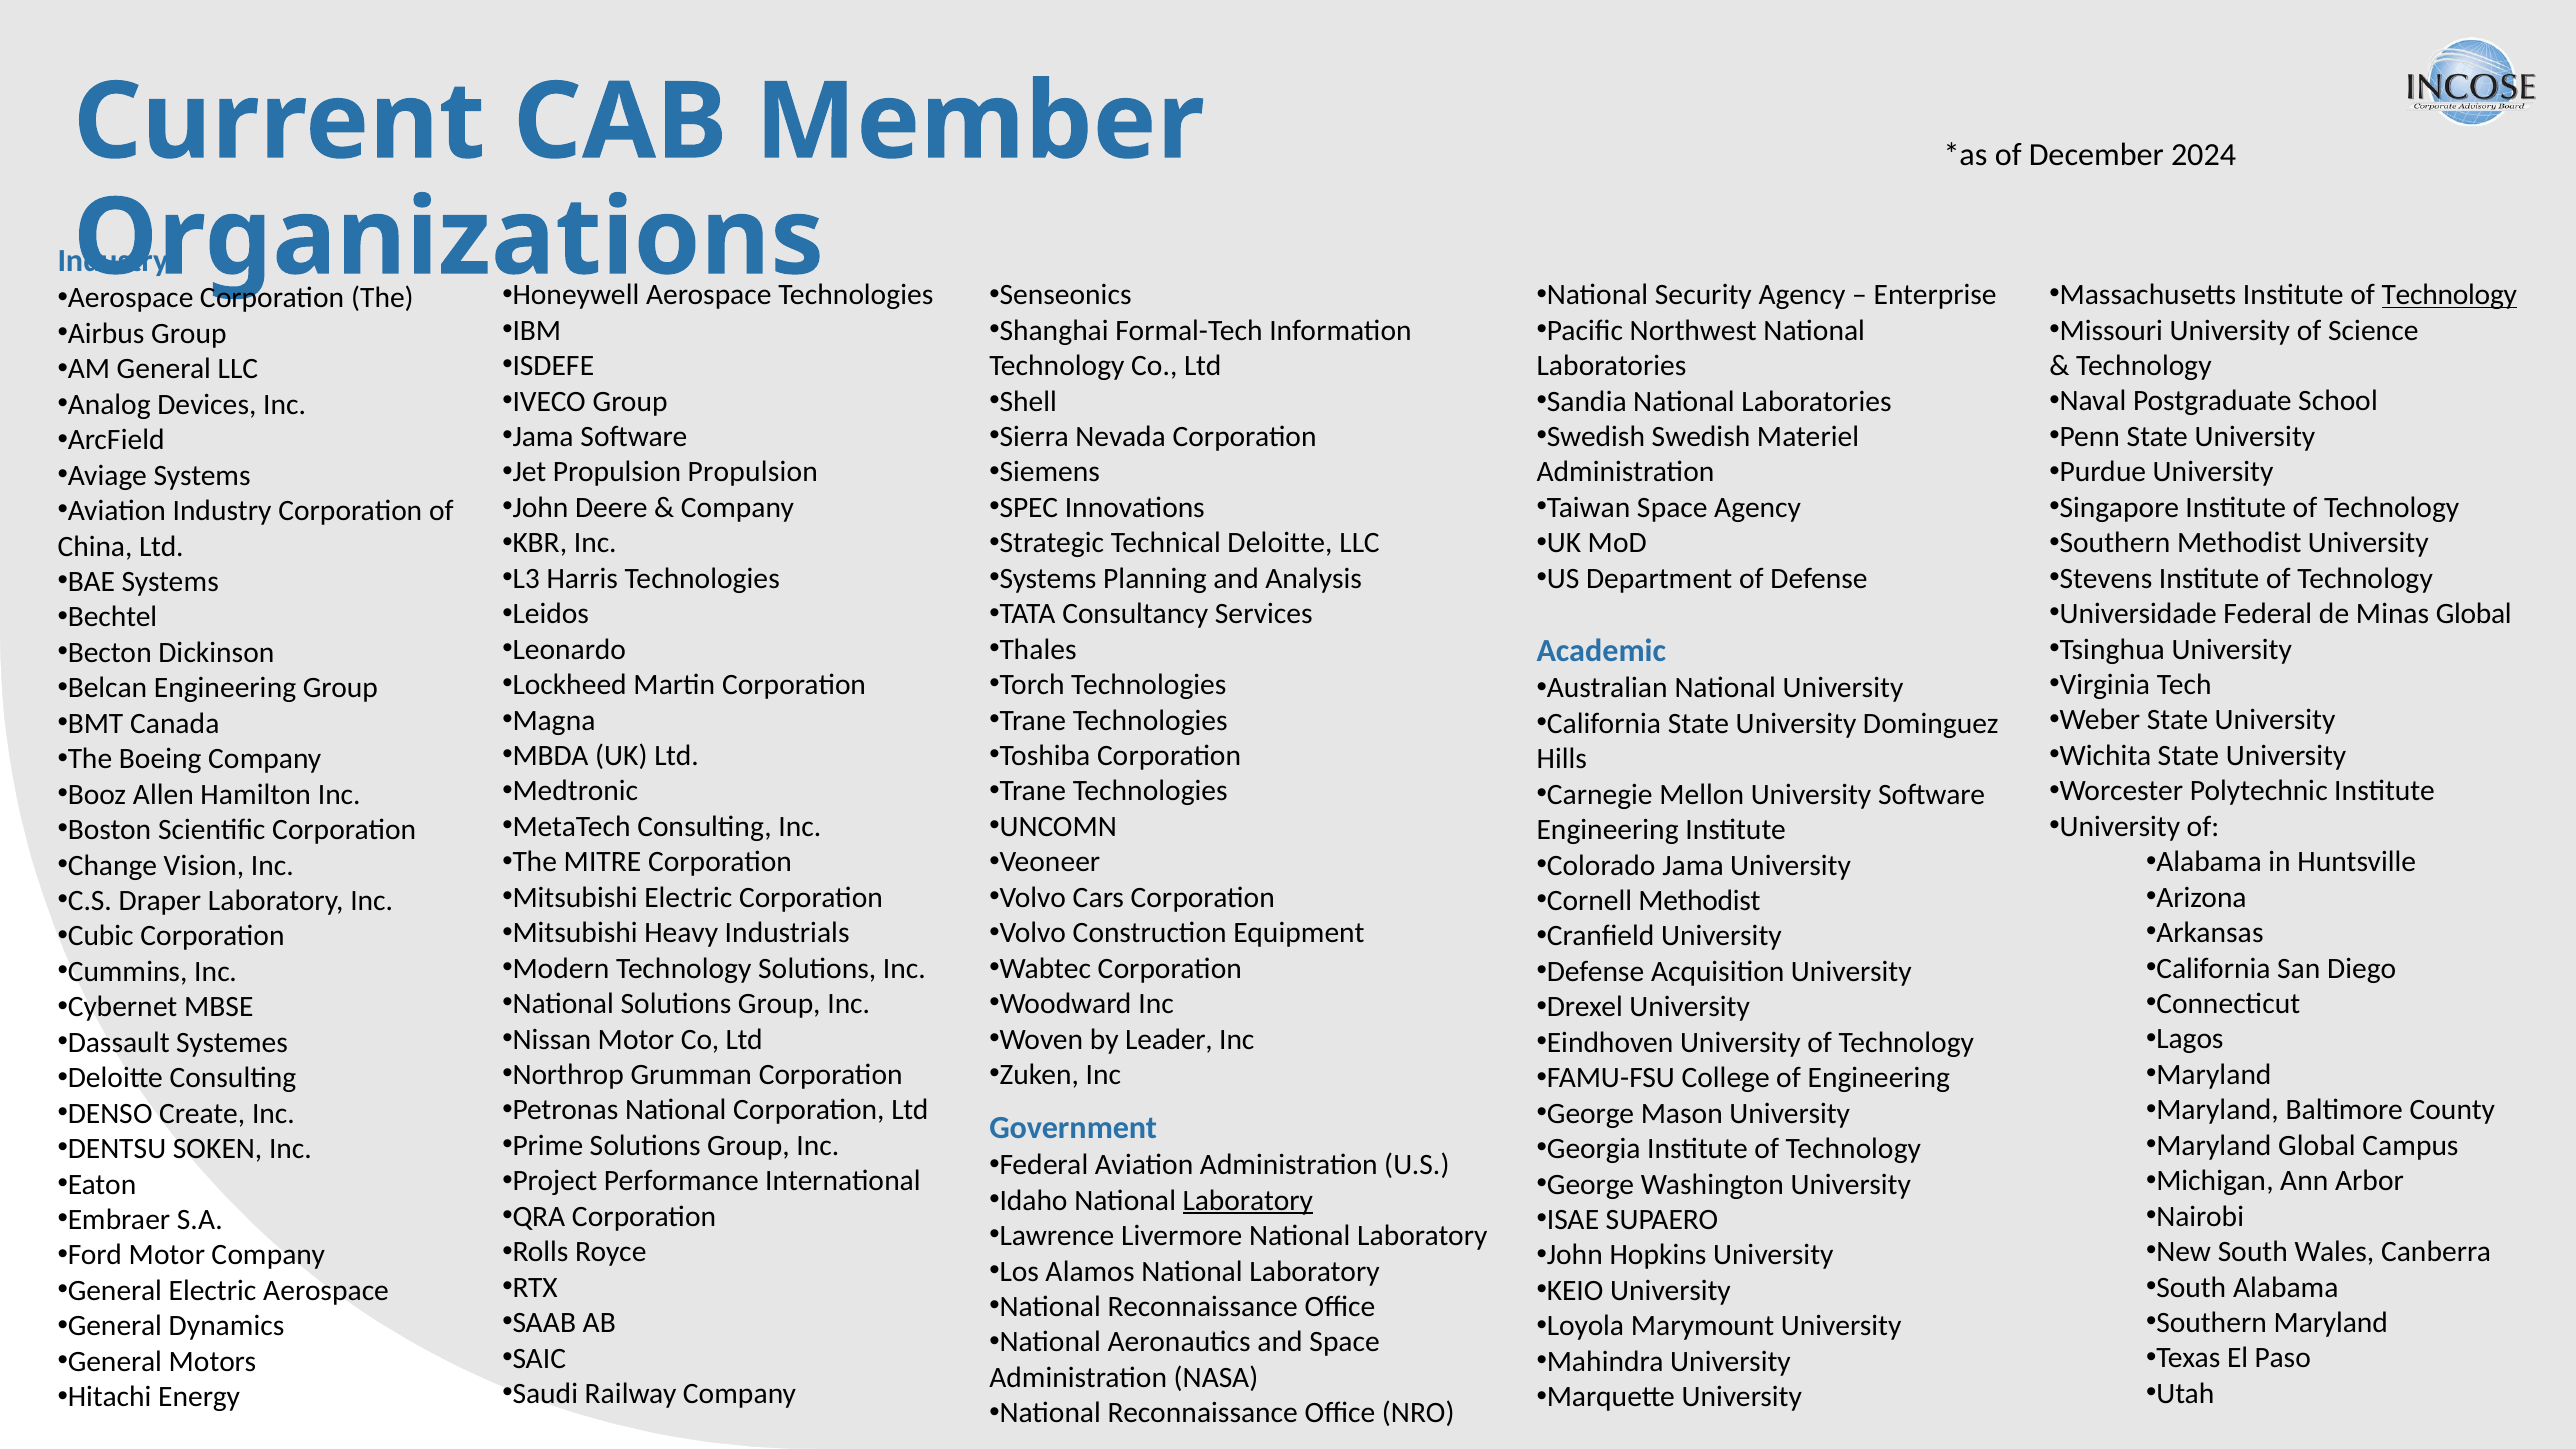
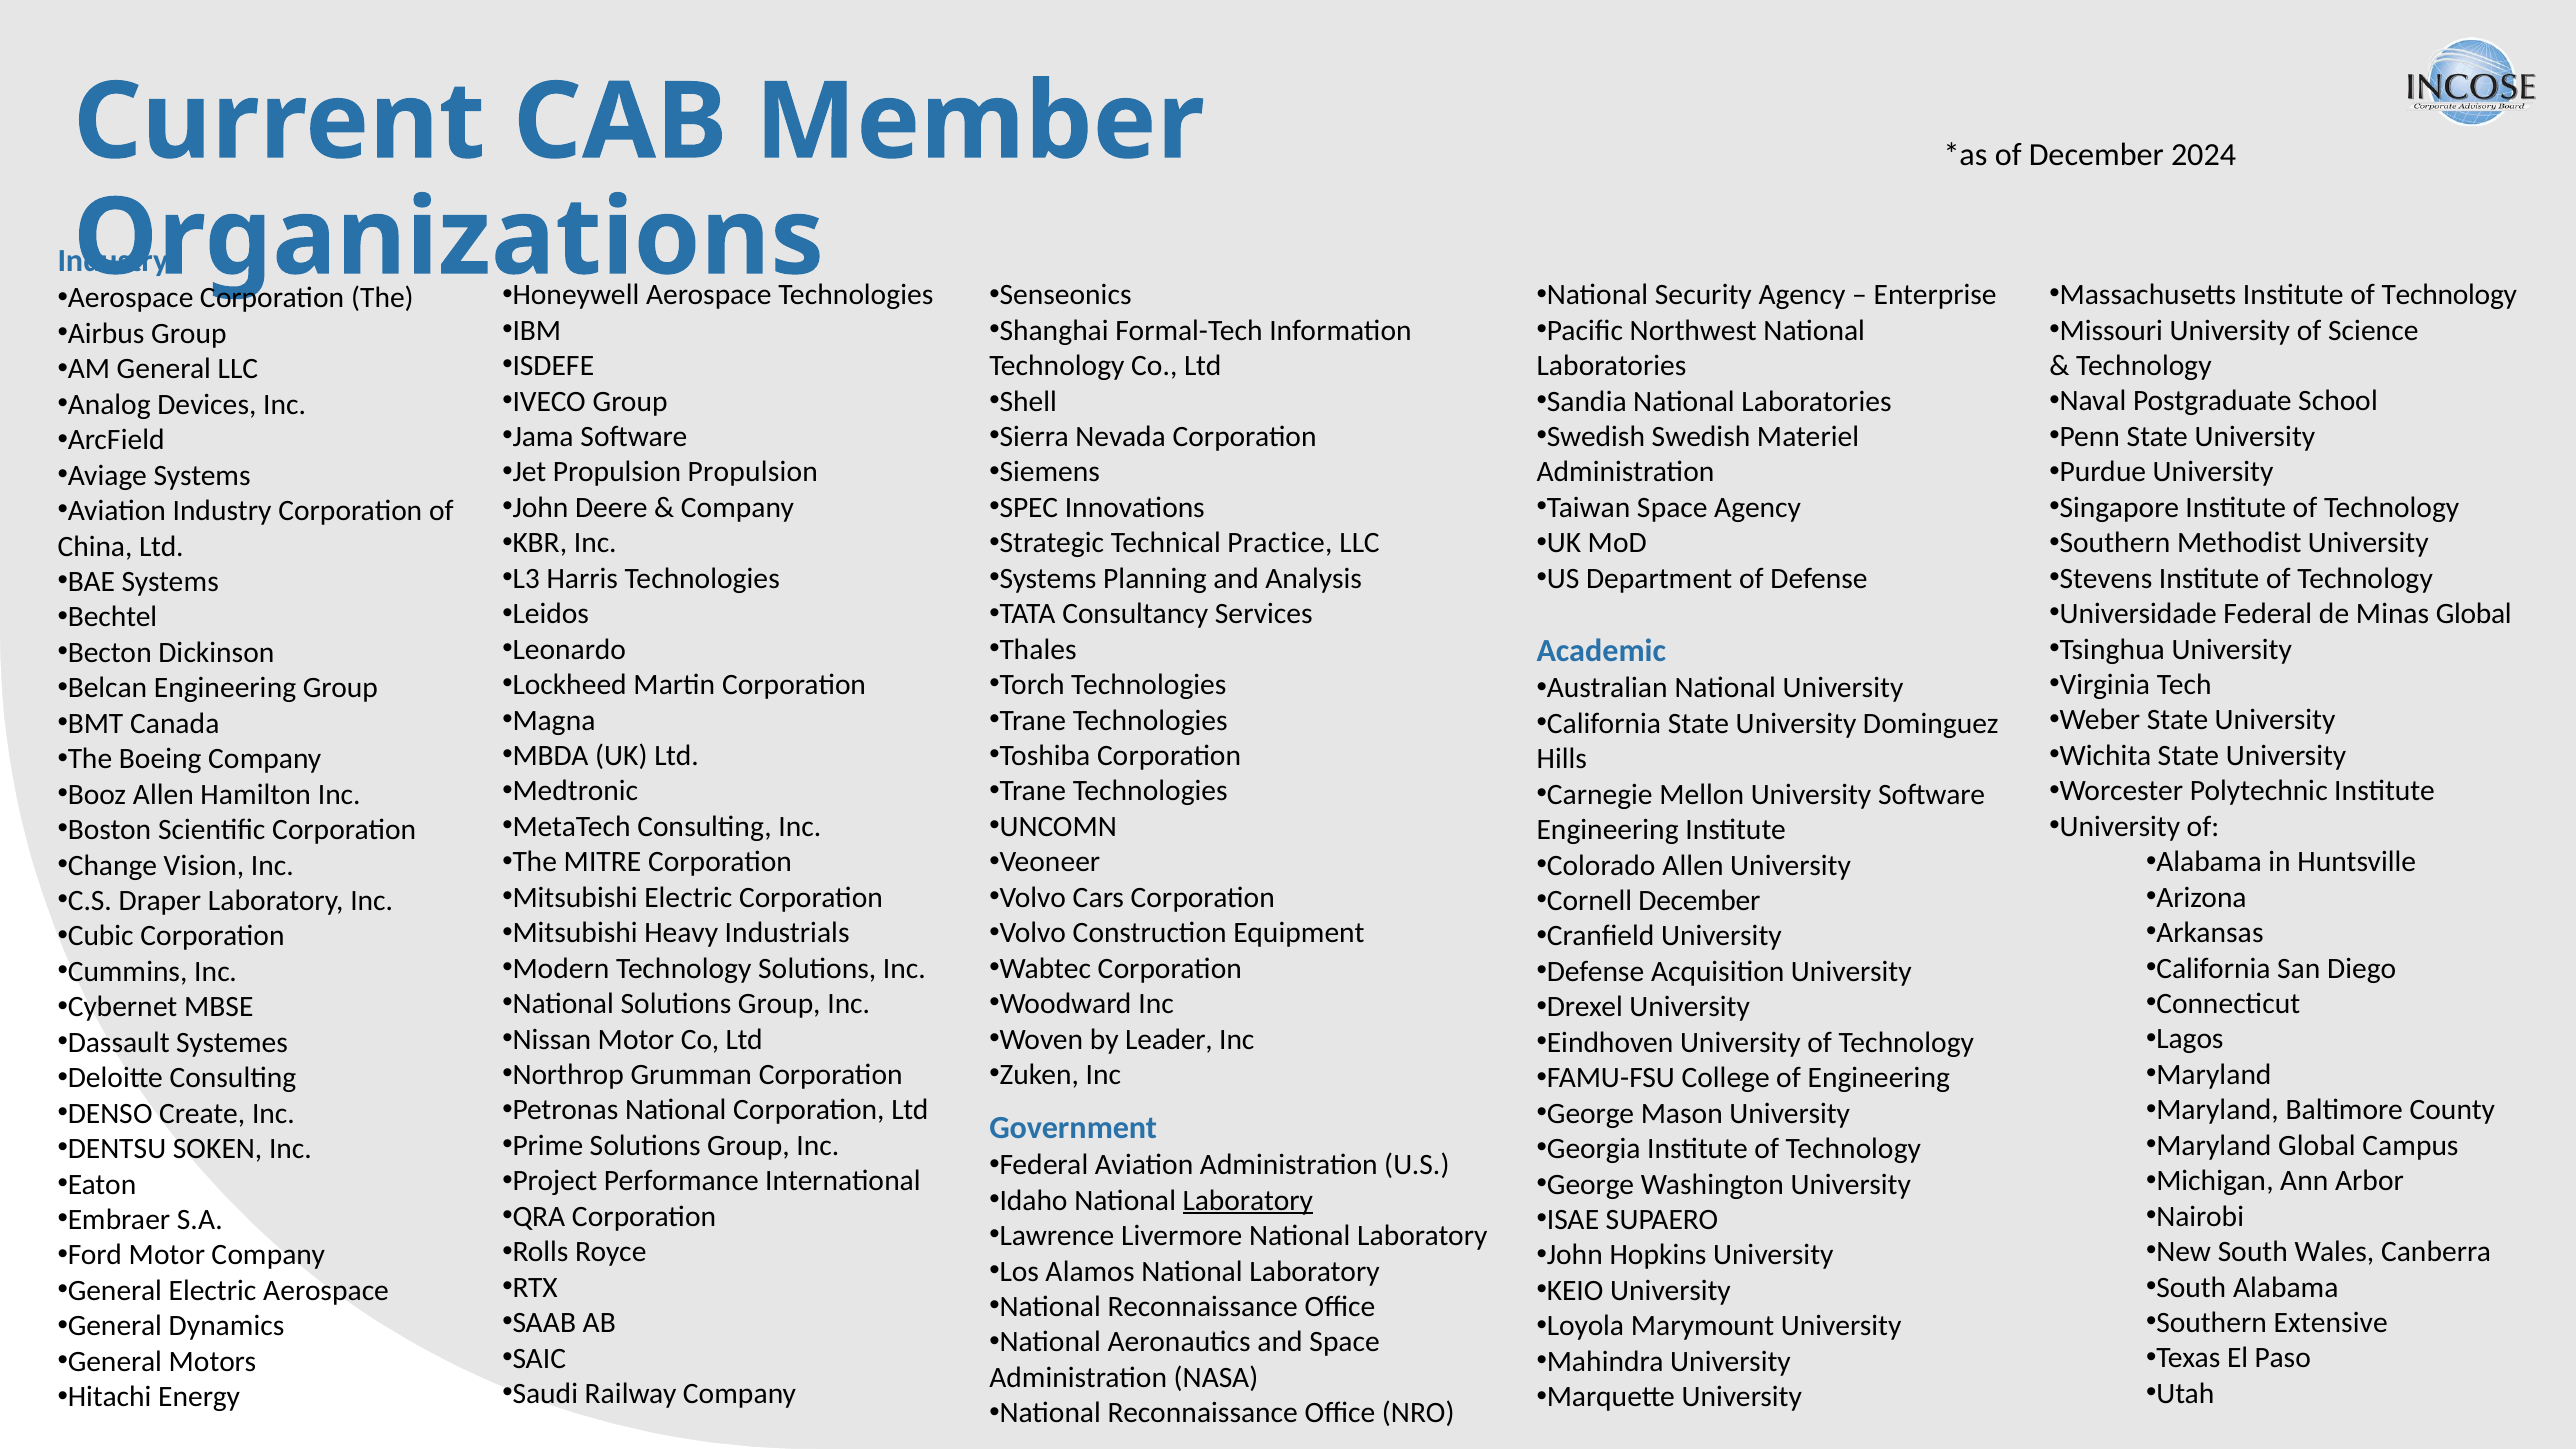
Technology underline: present -> none (2449, 295)
Technical Deloitte: Deloitte -> Practice (1280, 543)
Colorado Jama: Jama -> Allen (1693, 865)
Cornell Methodist: Methodist -> December (1699, 901)
Southern Maryland: Maryland -> Extensive (2331, 1323)
